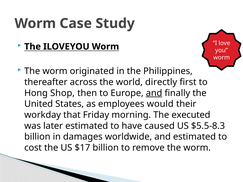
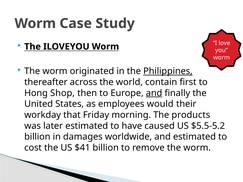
Philippines underline: none -> present (168, 71)
directly: directly -> contain (161, 82)
executed: executed -> products (191, 115)
$5.5-8.3: $5.5-8.3 -> $5.5-5.2 (208, 126)
$17: $17 -> $41 (82, 148)
